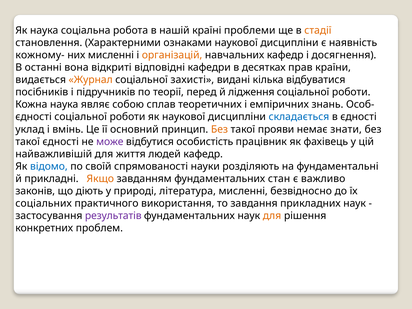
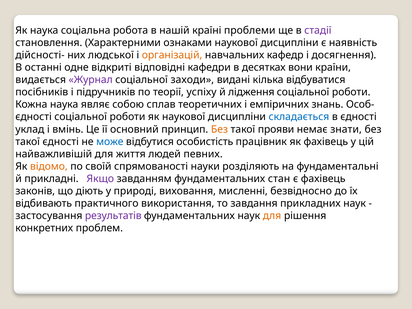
стадії colour: orange -> purple (318, 30)
кожному-: кожному- -> дійсності- (40, 55)
них мисленні: мисленні -> людської (111, 55)
вона: вона -> одне (77, 67)
прав: прав -> вони (300, 67)
Журнал colour: orange -> purple (91, 80)
захисті: захисті -> заходи (192, 80)
перед: перед -> успіху (202, 92)
може colour: purple -> blue (110, 142)
людей кафедр: кафедр -> певних (203, 154)
відомо colour: blue -> orange (49, 166)
Якщо colour: orange -> purple (100, 179)
є важливо: важливо -> фахівець (323, 179)
література: література -> виховання (188, 191)
соціальних: соціальних -> відбивають (44, 203)
